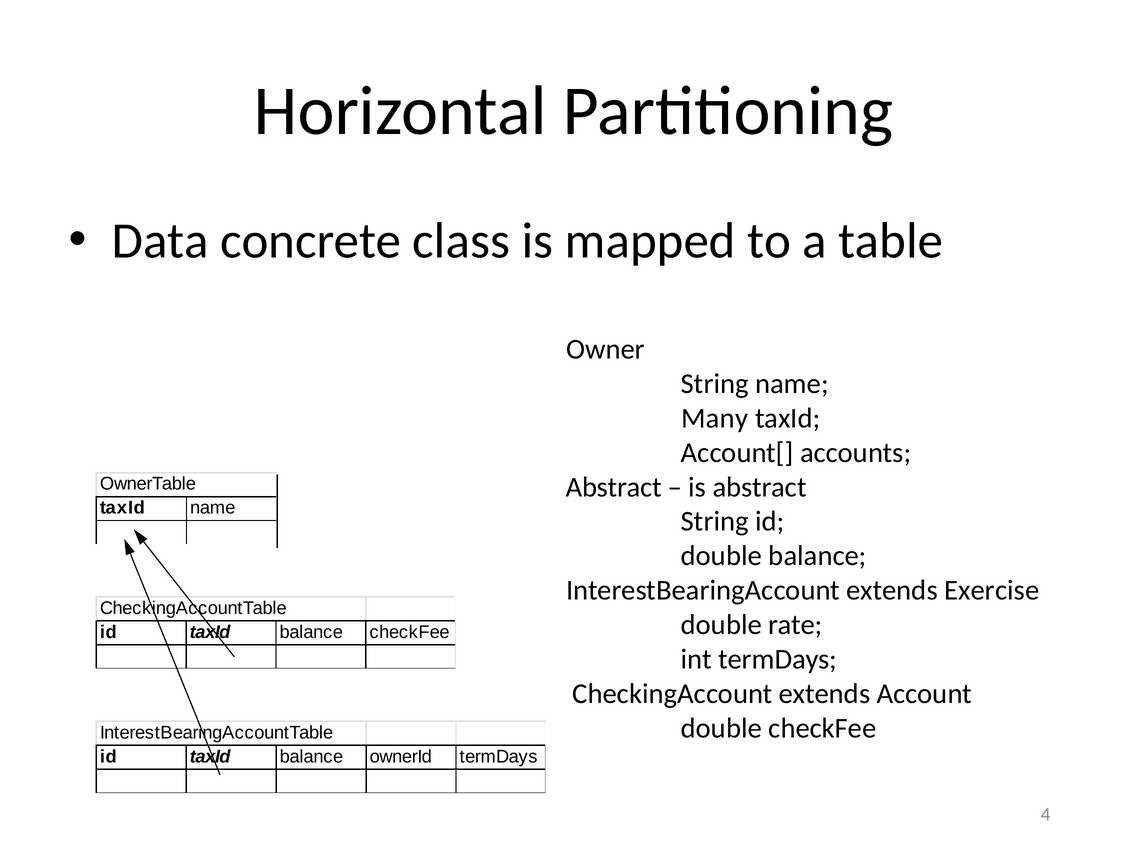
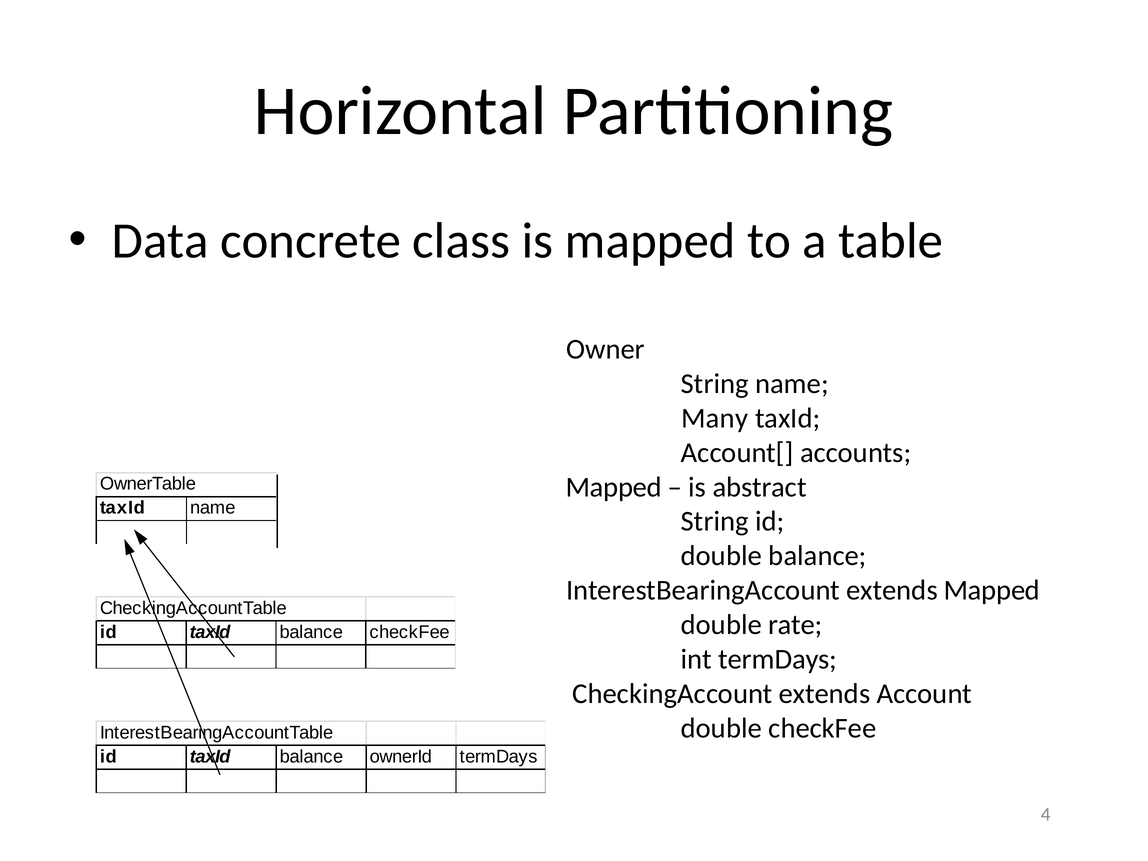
Abstract: Abstract -> Mapped (614, 487)
extends Exercise: Exercise -> Mapped (992, 590)
